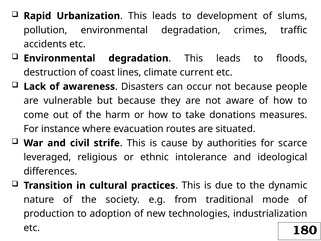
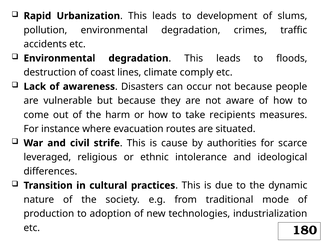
current: current -> comply (197, 72)
donations: donations -> recipients (232, 115)
